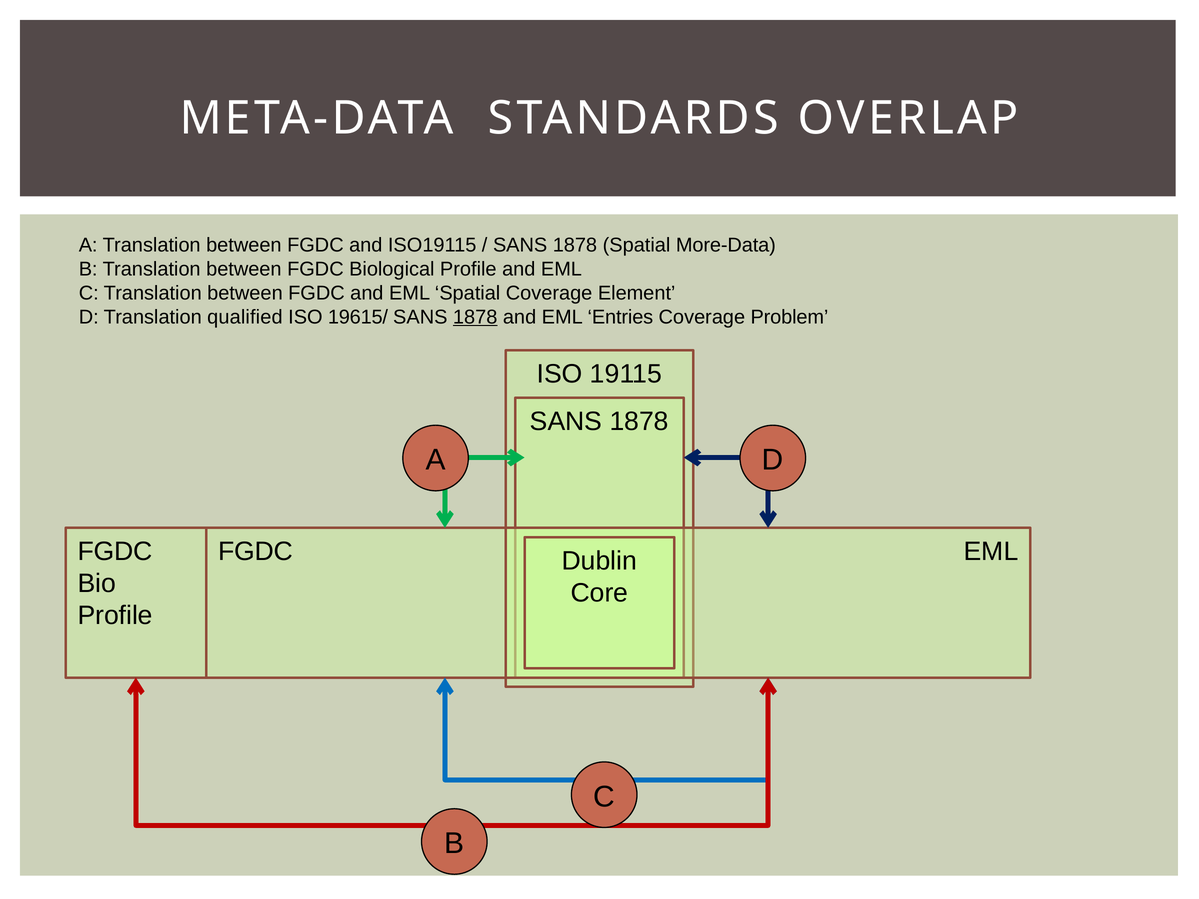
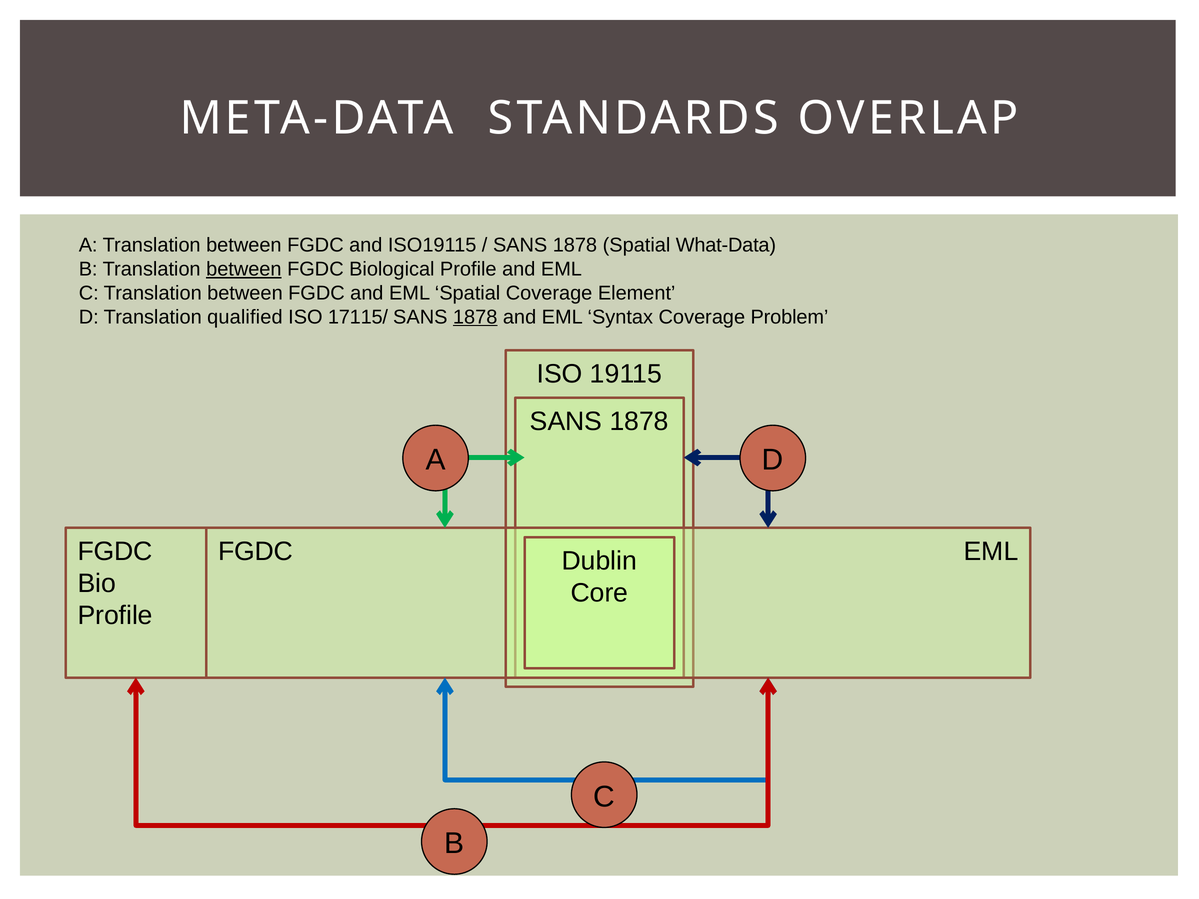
More-Data: More-Data -> What-Data (726, 245)
between underline: none -> present (244, 269)
19615/: 19615/ -> 17115/ (358, 317)
Entries: Entries -> Syntax (620, 317)
